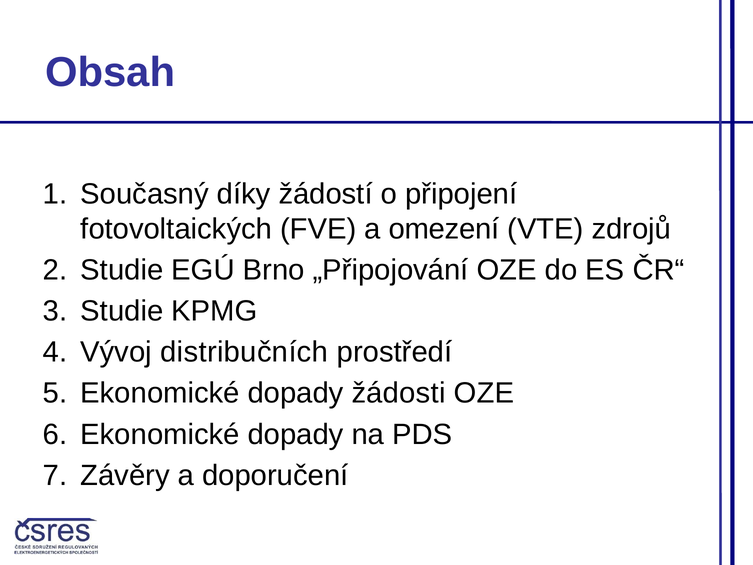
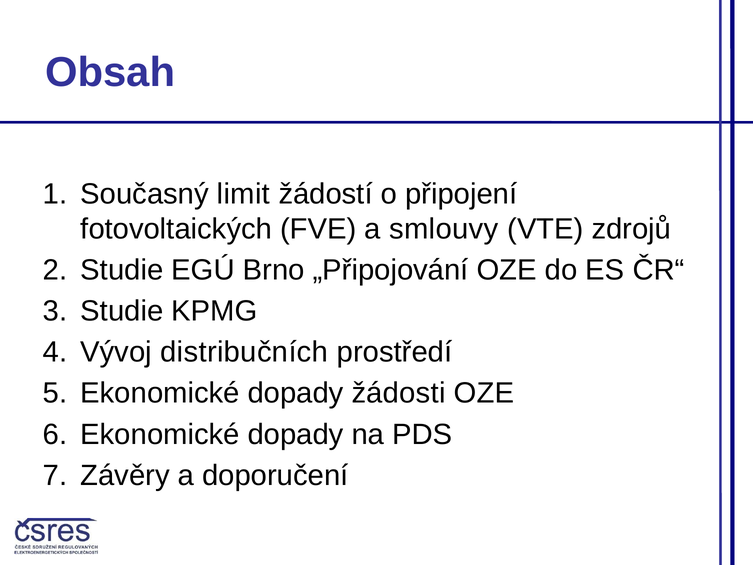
díky: díky -> limit (243, 194)
omezení: omezení -> smlouvy (444, 229)
